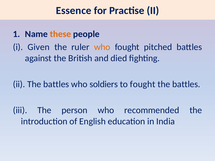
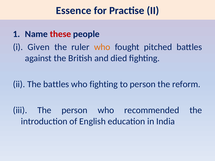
these colour: orange -> red (60, 34)
who soldiers: soldiers -> fighting (104, 84)
to fought: fought -> person (143, 84)
battles: battles -> reform (186, 84)
